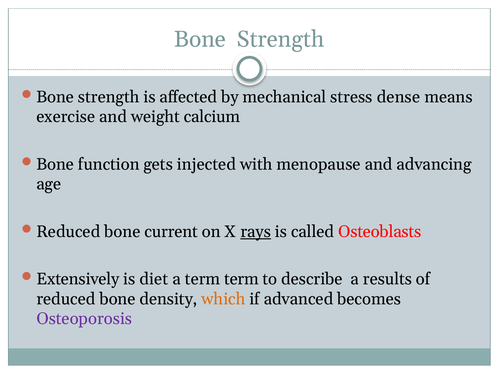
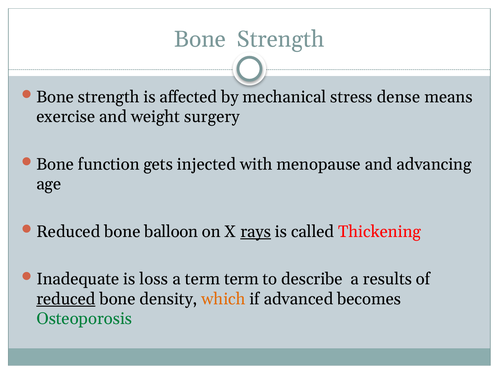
calcium: calcium -> surgery (212, 117)
current: current -> balloon (171, 232)
Osteoblasts: Osteoblasts -> Thickening (380, 232)
Extensively: Extensively -> Inadequate (78, 279)
diet: diet -> loss (154, 279)
reduced underline: none -> present (66, 299)
Osteoporosis colour: purple -> green (84, 319)
